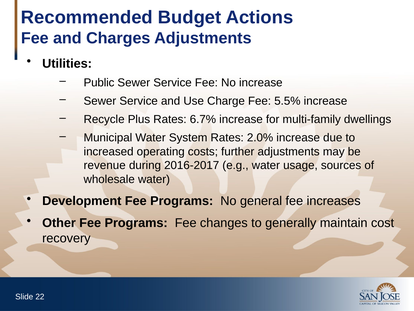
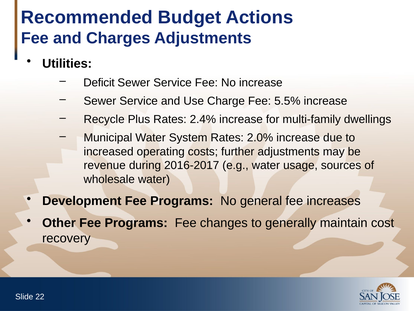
Public: Public -> Deficit (99, 82)
6.7%: 6.7% -> 2.4% (203, 119)
